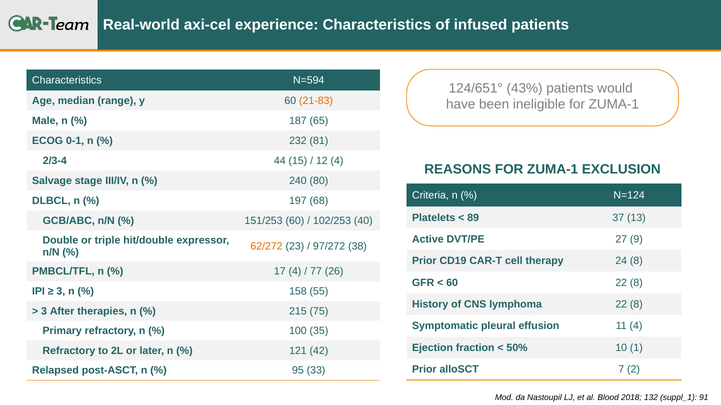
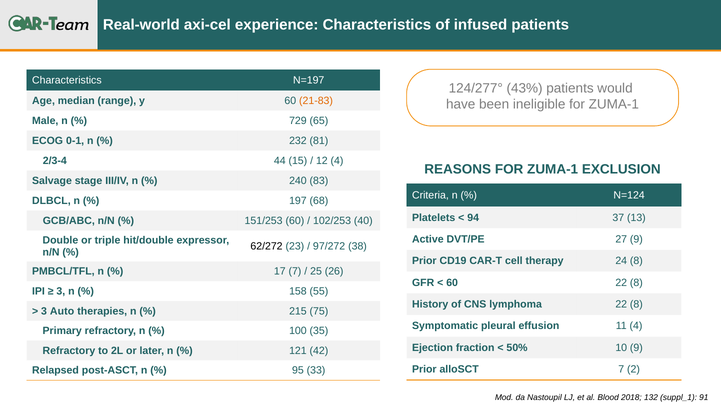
N=594: N=594 -> N=197 (309, 80)
124/651°: 124/651° -> 124/277° (476, 88)
187: 187 -> 729 (298, 121)
80: 80 -> 83 (319, 181)
89: 89 -> 94 (473, 218)
62/272 colour: orange -> black (267, 246)
17 4: 4 -> 7 (295, 272)
77: 77 -> 25 (316, 272)
After: After -> Auto (62, 312)
10 1: 1 -> 9 (636, 348)
